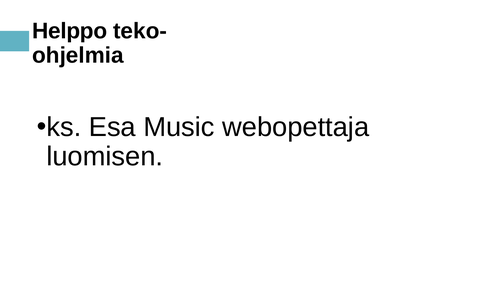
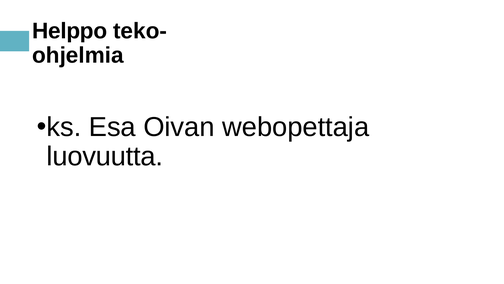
Music: Music -> Oivan (179, 127)
luomisen: luomisen -> luovuutta (105, 156)
